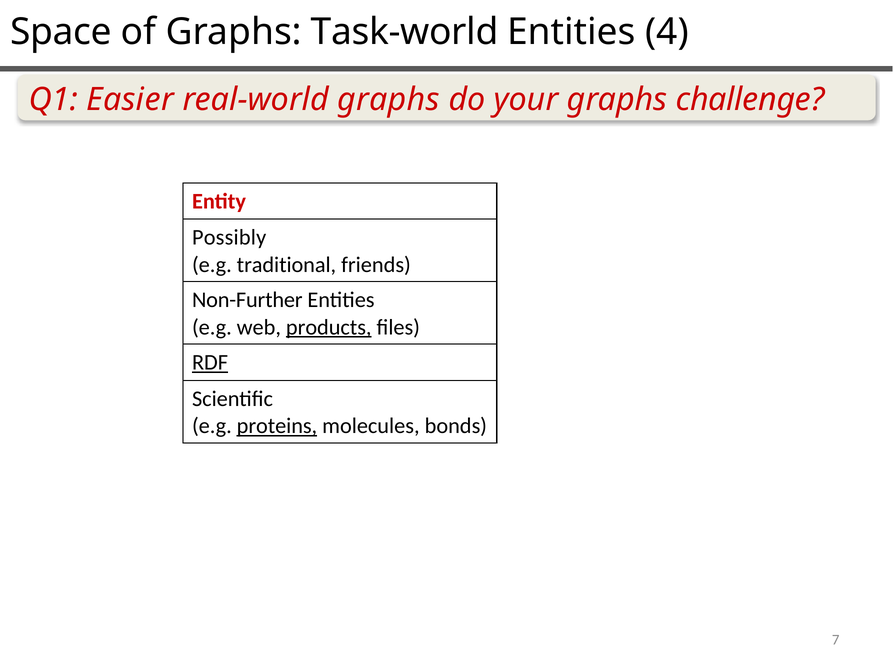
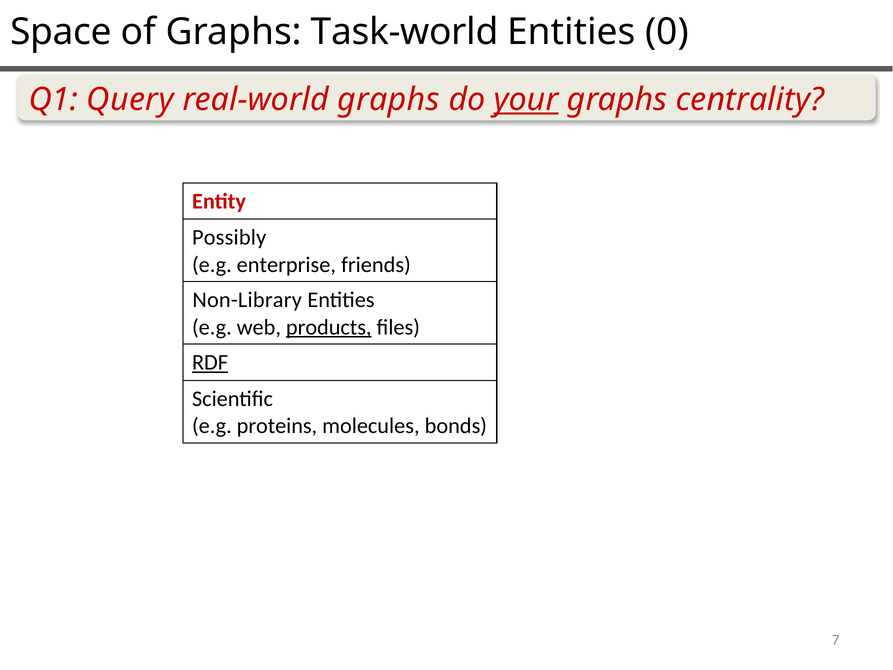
4: 4 -> 0 (667, 32)
Easier: Easier -> Query (130, 99)
your underline: none -> present (526, 99)
challenge: challenge -> centrality (750, 99)
traditional: traditional -> enterprise (286, 265)
Non-Further: Non-Further -> Non-Library (247, 300)
proteins underline: present -> none (277, 426)
